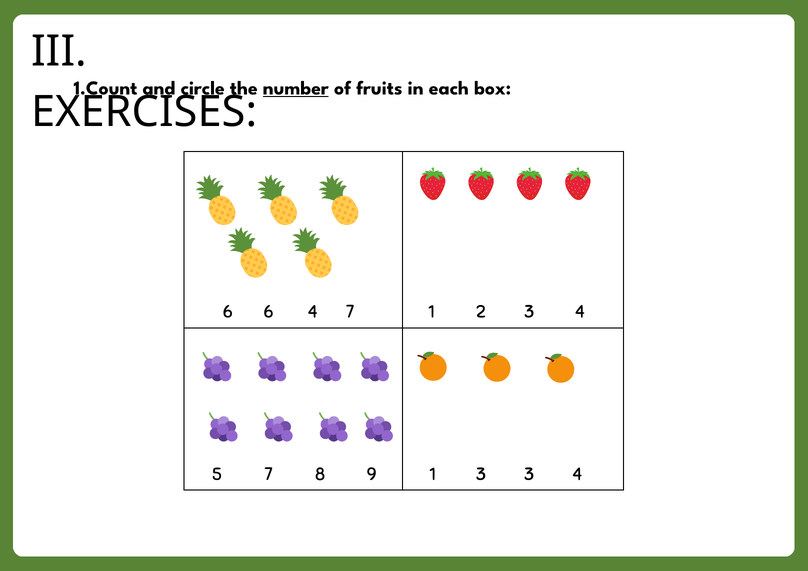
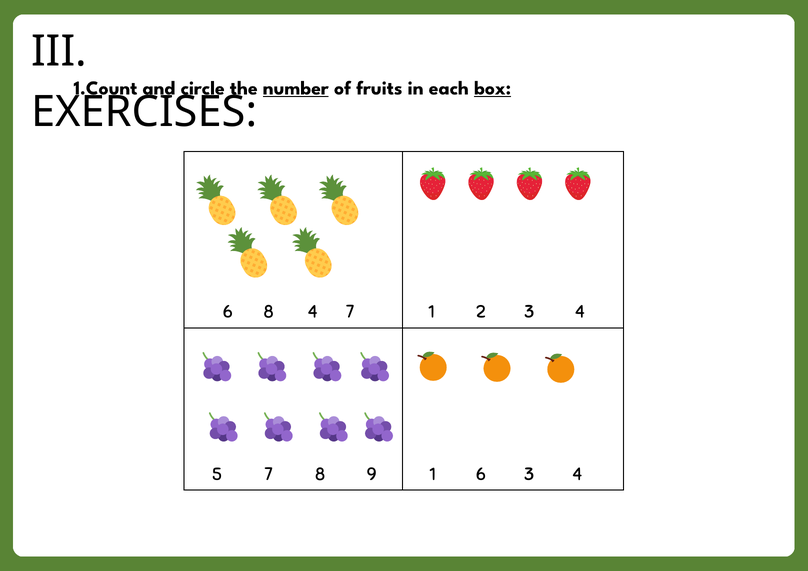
box underline: none -> present (493, 88)
6 6: 6 -> 8 (269, 312)
1 3: 3 -> 6 (481, 474)
